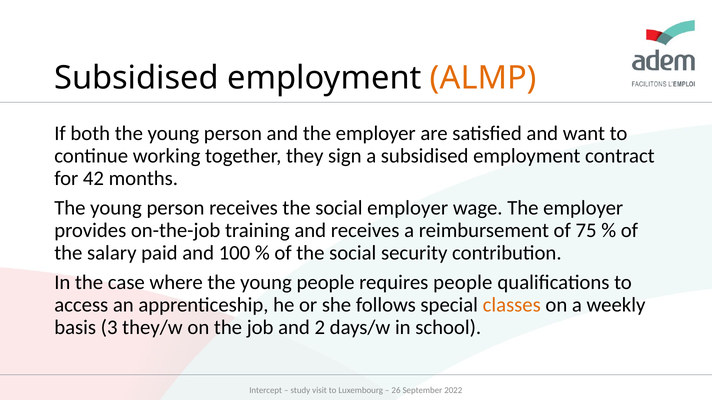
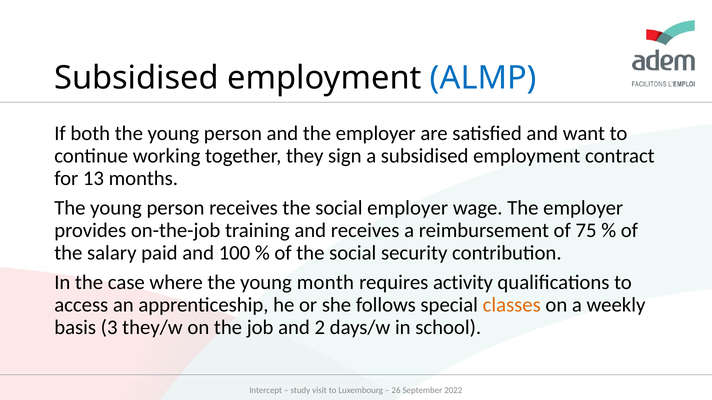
ALMP colour: orange -> blue (483, 78)
42: 42 -> 13 (93, 179)
young people: people -> month (325, 283)
requires people: people -> activity (463, 283)
